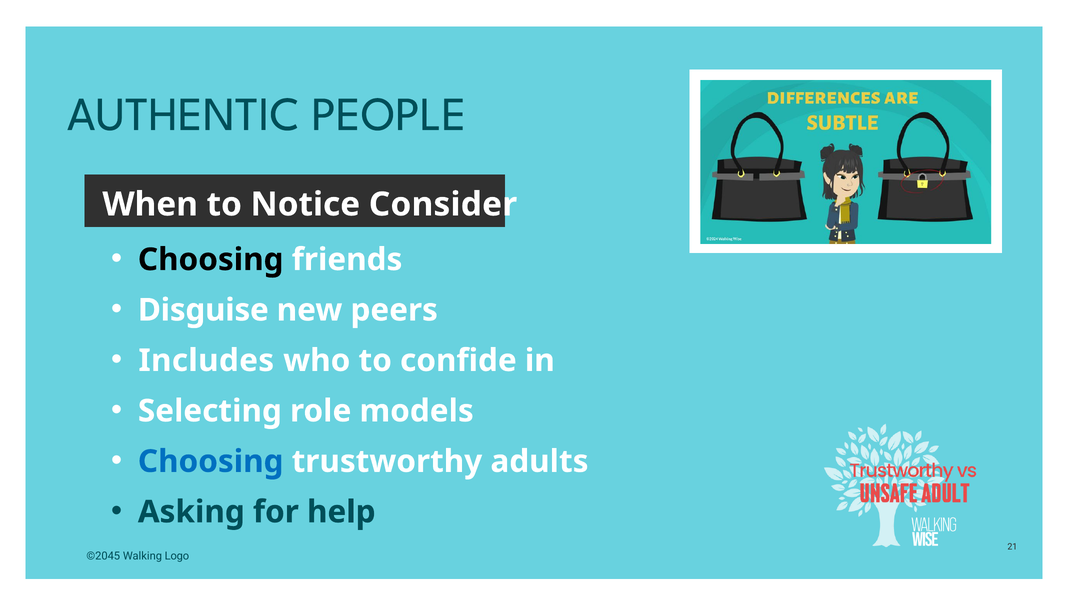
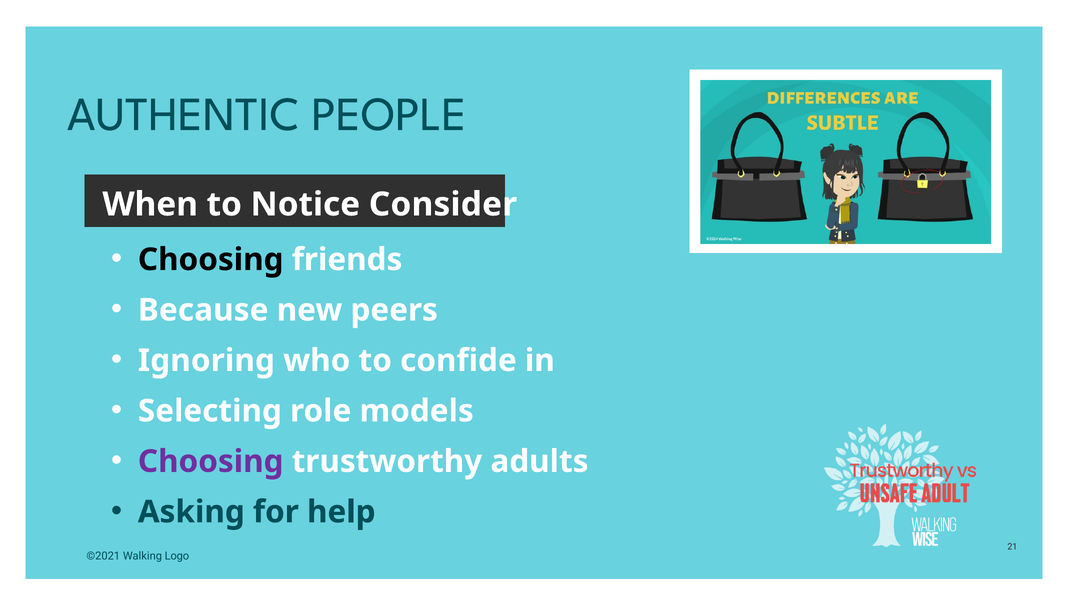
Disguise: Disguise -> Because (203, 310)
Includes: Includes -> Ignoring (206, 360)
Choosing colour: blue -> purple (211, 461)
©2045: ©2045 -> ©2021 (103, 556)
